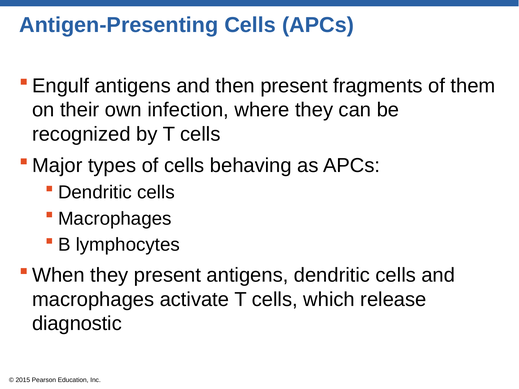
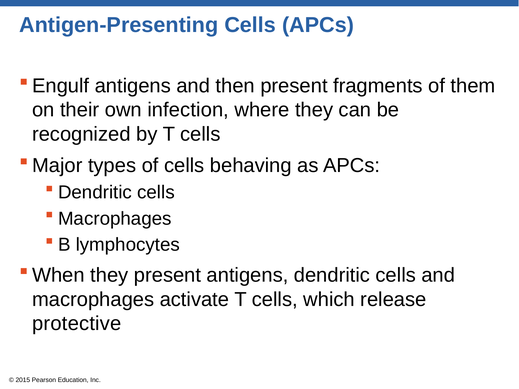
diagnostic: diagnostic -> protective (77, 324)
